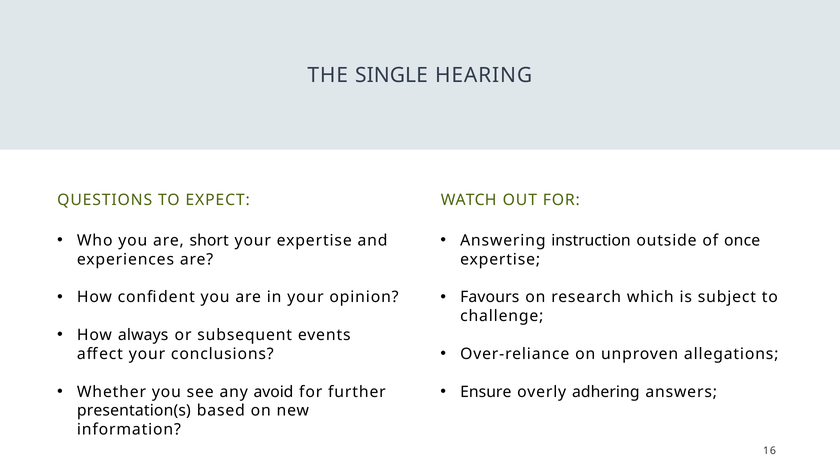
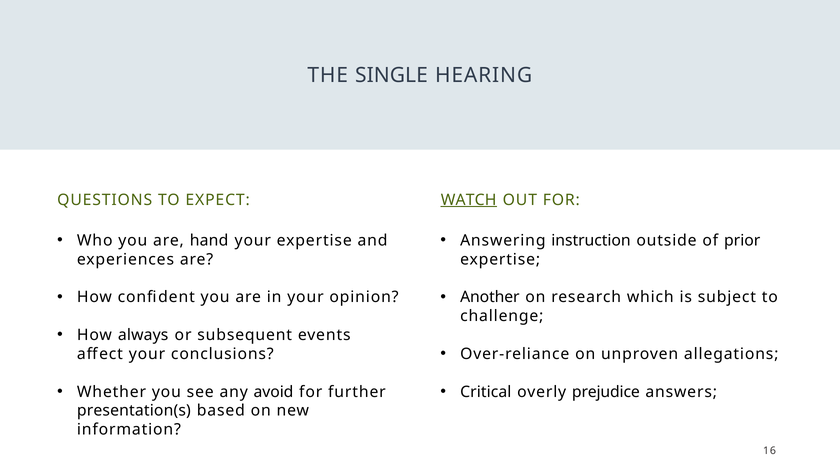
WATCH underline: none -> present (469, 200)
short: short -> hand (209, 240)
once: once -> prior (742, 240)
Favours: Favours -> Another (490, 297)
Ensure: Ensure -> Critical (486, 391)
adhering: adhering -> prejudice (606, 391)
